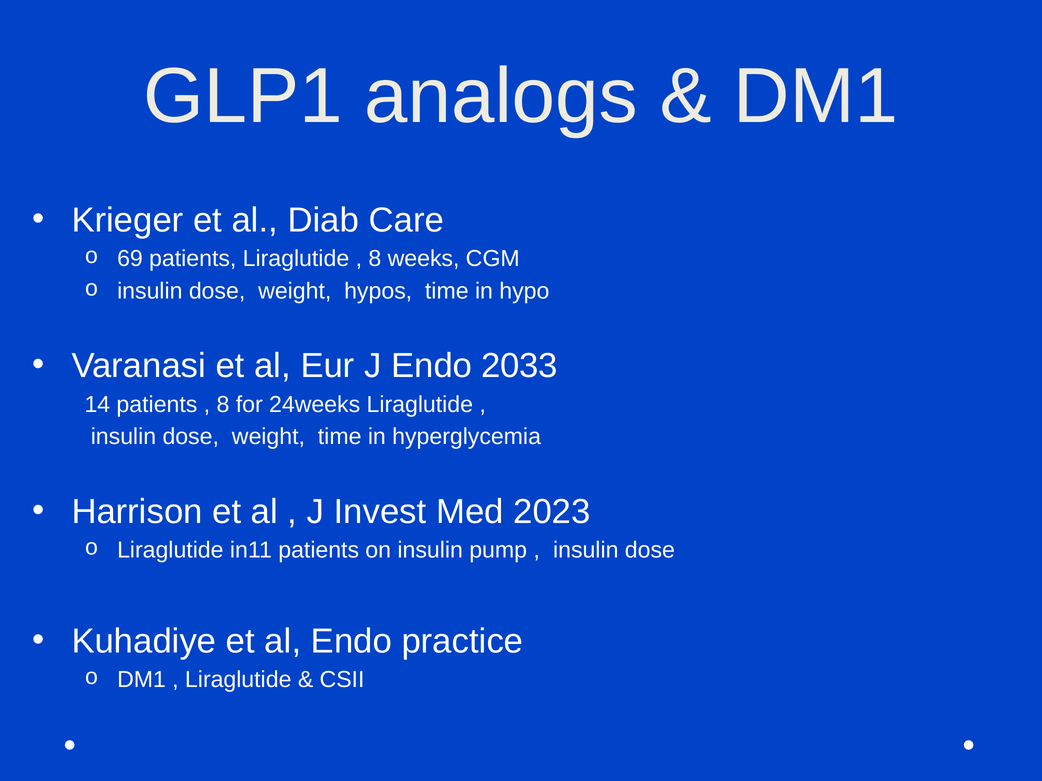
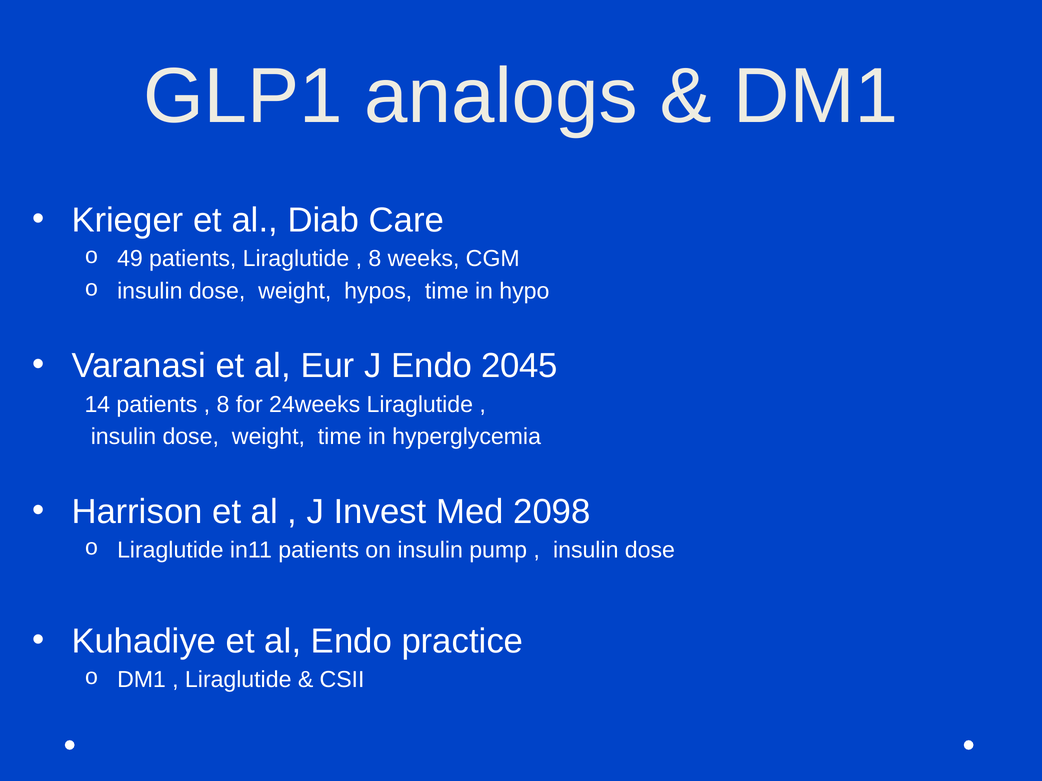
69: 69 -> 49 (130, 259)
2033: 2033 -> 2045 (519, 366)
2023: 2023 -> 2098 (552, 512)
